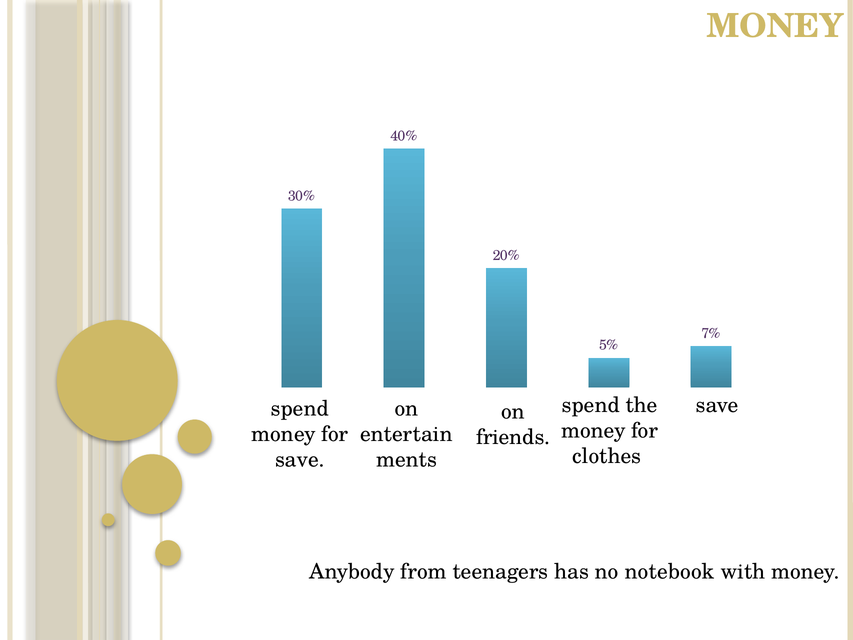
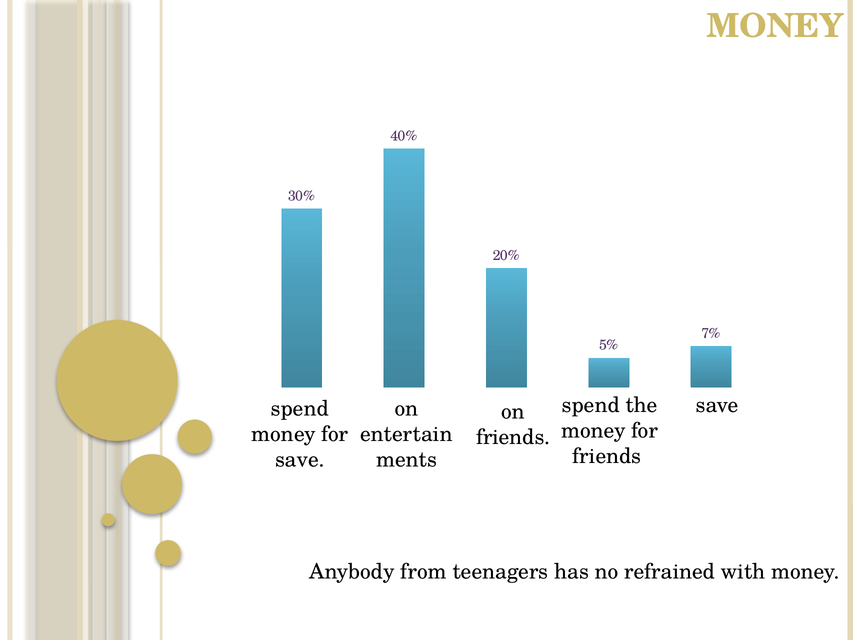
clothes: clothes -> friends (607, 456)
notebook: notebook -> refrained (670, 572)
